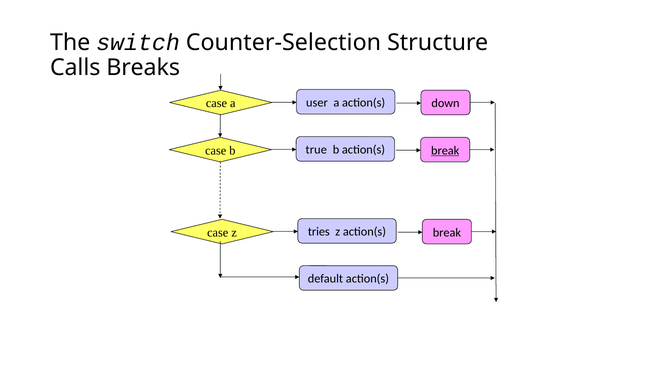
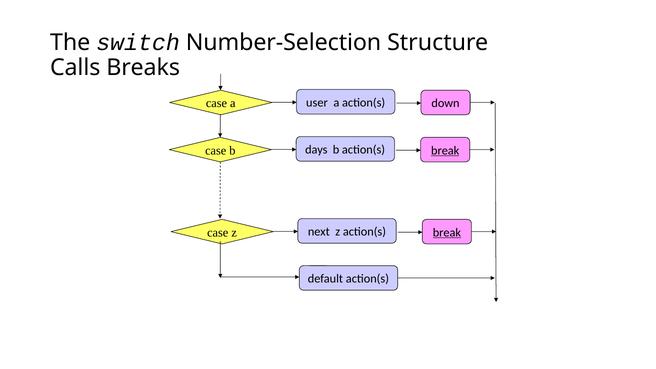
Counter-Selection: Counter-Selection -> Number-Selection (284, 43)
true: true -> days (316, 150)
tries: tries -> next (319, 232)
break underline: none -> present (447, 232)
